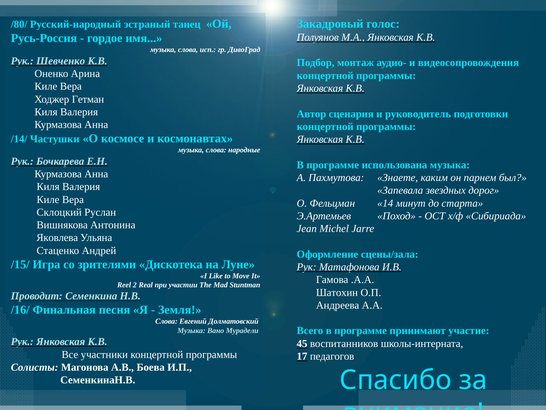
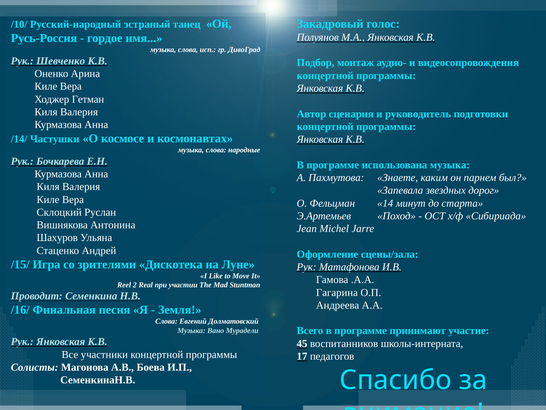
/80/: /80/ -> /10/ (19, 24)
Яковлева: Яковлева -> Шахуров (57, 238)
Шатохин: Шатохин -> Гагарина (337, 292)
